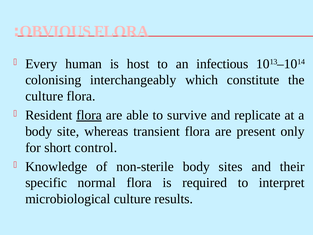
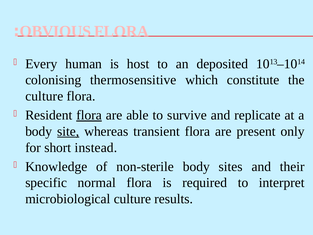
infectious: infectious -> deposited (222, 64)
interchangeably: interchangeably -> thermosensitive (133, 80)
site underline: none -> present (68, 131)
control: control -> instead (96, 147)
